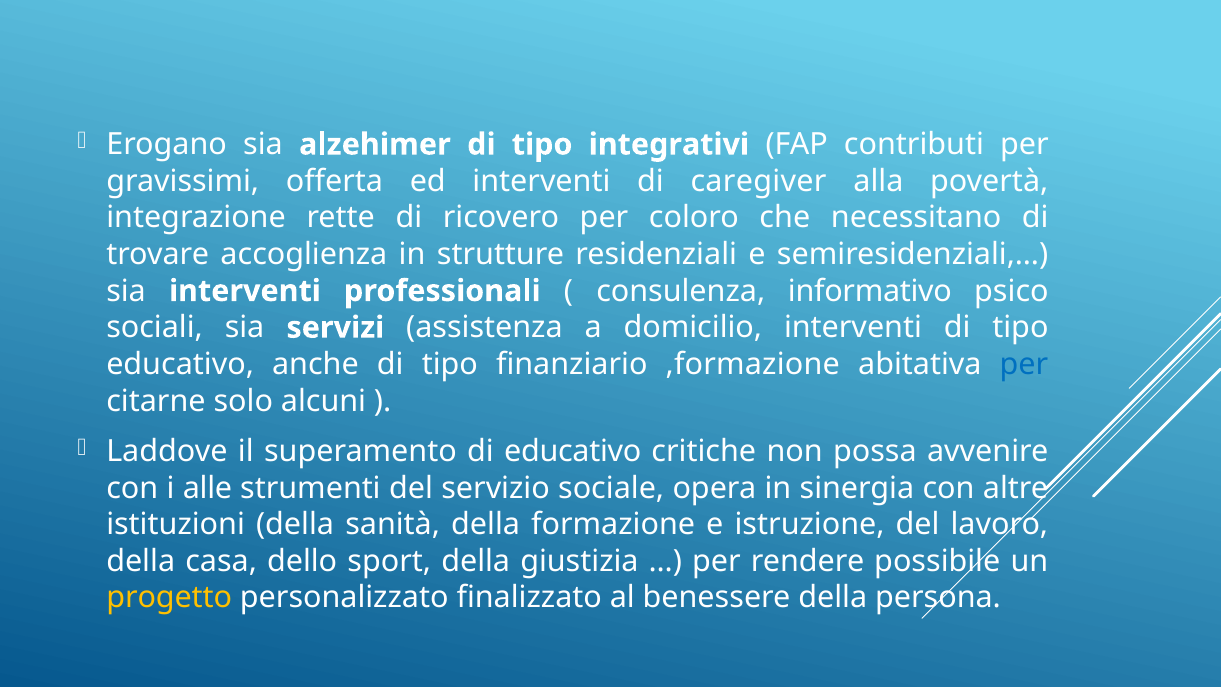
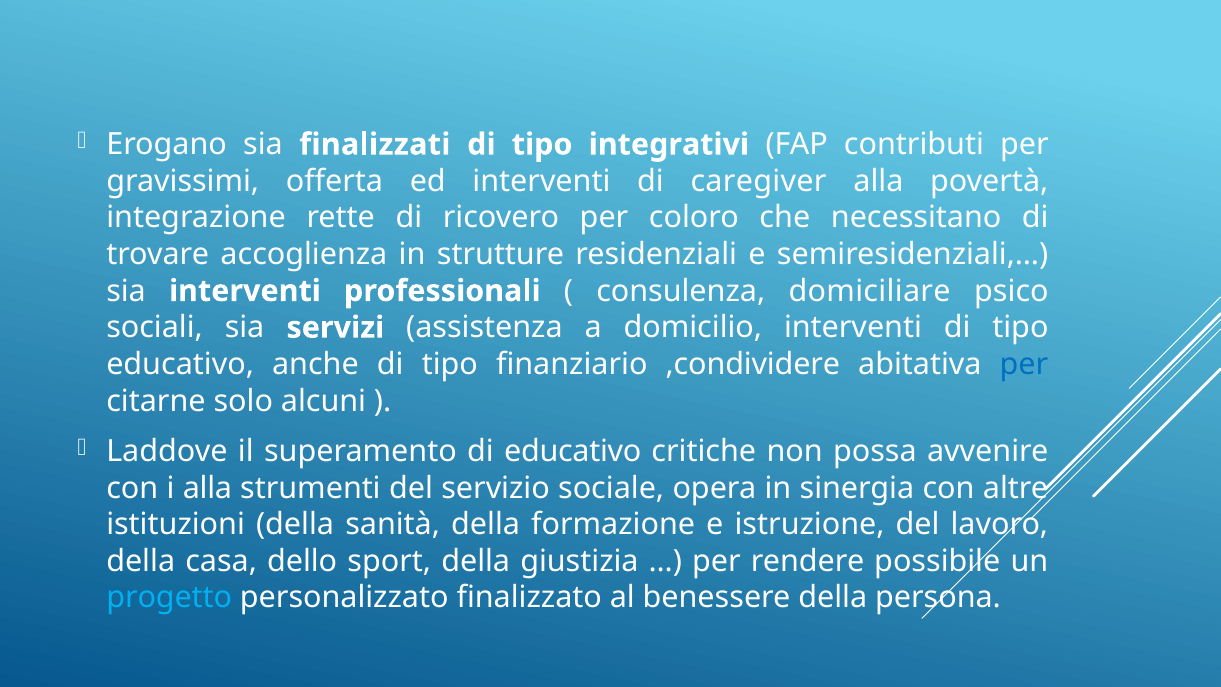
alzehimer: alzehimer -> finalizzati (375, 144)
informativo: informativo -> domiciliare (870, 291)
,formazione: ,formazione -> ,condividere (753, 364)
i alle: alle -> alla (207, 488)
progetto colour: yellow -> light blue (169, 598)
